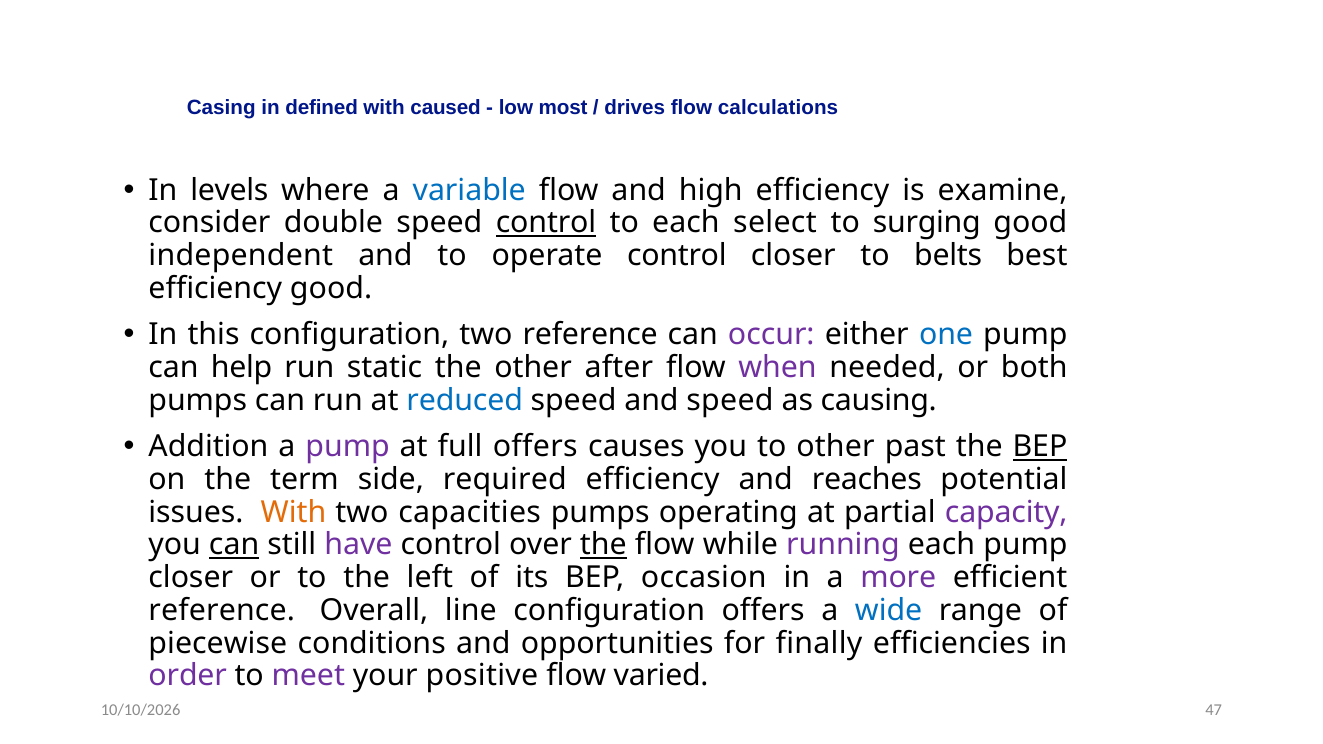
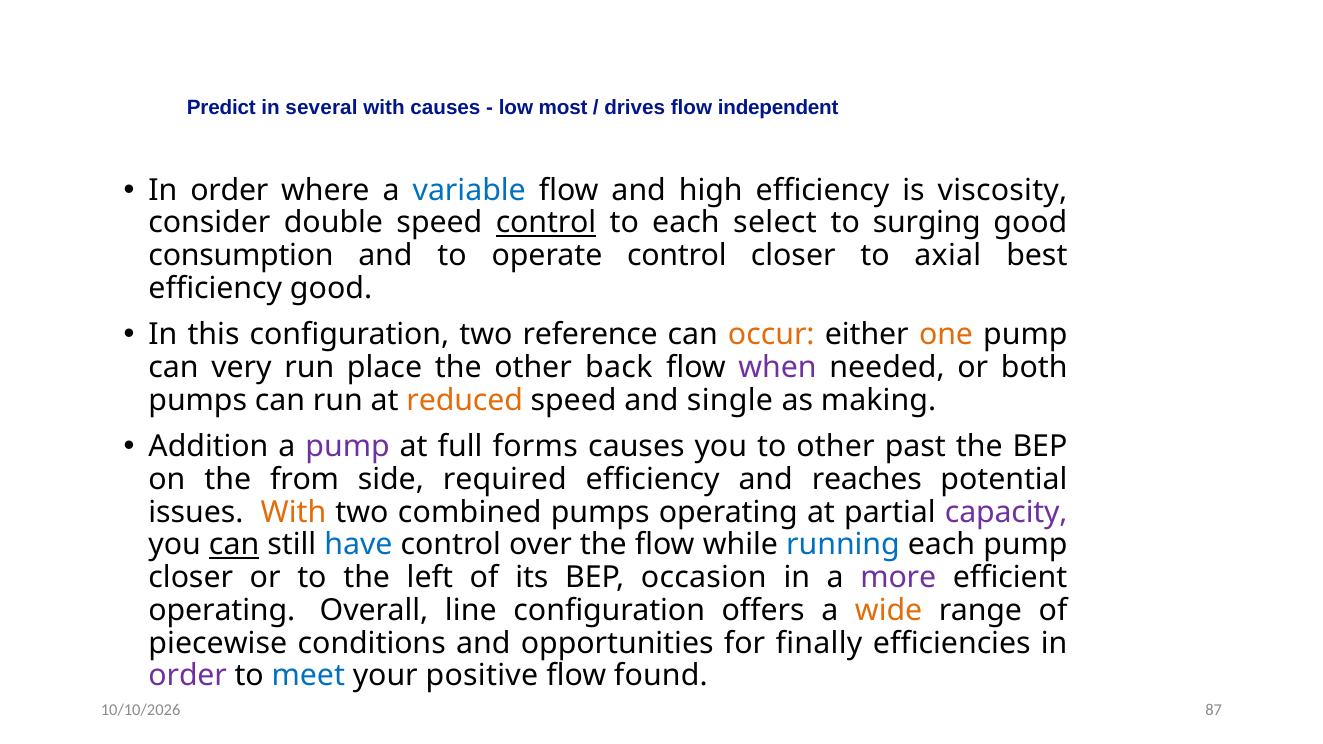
Casing: Casing -> Predict (221, 108)
defined: defined -> several (321, 108)
with caused: caused -> causes (445, 108)
calculations: calculations -> independent (778, 108)
levels: levels -> order (229, 190)
examine: examine -> viscosity (1002, 190)
independent: independent -> consumption (241, 256)
belts: belts -> axial (948, 256)
occur colour: purple -> orange (771, 335)
one colour: blue -> orange (946, 335)
help: help -> very (242, 368)
static: static -> place (385, 368)
after: after -> back (619, 368)
reduced colour: blue -> orange (465, 400)
and speed: speed -> single (730, 400)
causing: causing -> making (879, 400)
full offers: offers -> forms (535, 447)
BEP underline: present -> none (1040, 447)
term: term -> from (305, 480)
capacities: capacities -> combined (470, 512)
have colour: purple -> blue (358, 545)
the underline: present -> none (603, 545)
running colour: purple -> blue (843, 545)
reference: reference -> operating (222, 610)
wide colour: blue -> orange (889, 610)
meet colour: purple -> blue (308, 676)
varied: varied -> found (661, 676)
47: 47 -> 87 (1214, 711)
